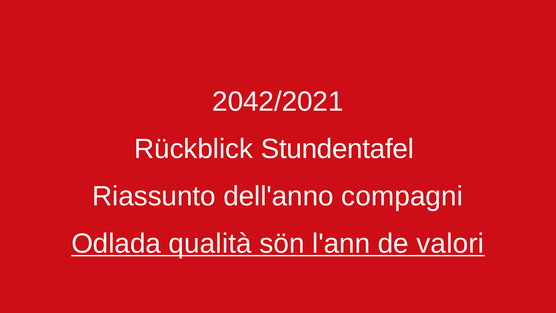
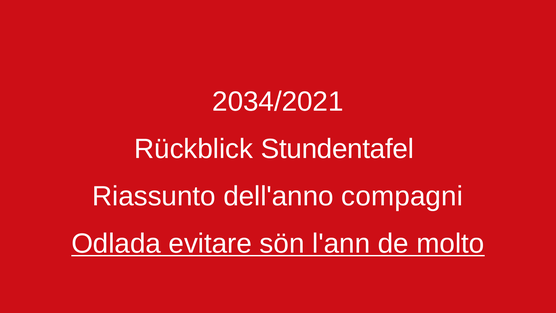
2042/2021: 2042/2021 -> 2034/2021 (278, 102)
qualità: qualità -> evitare (210, 243)
valori: valori -> molto (450, 243)
